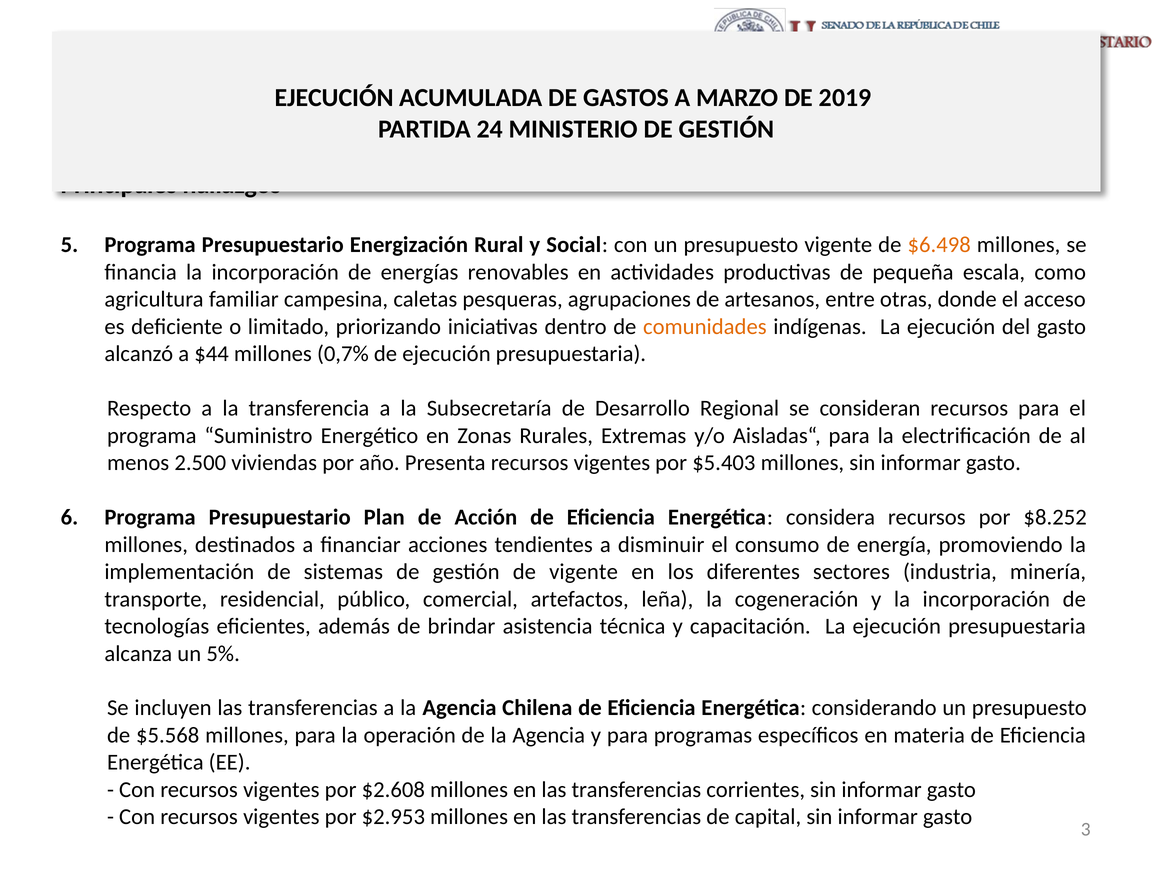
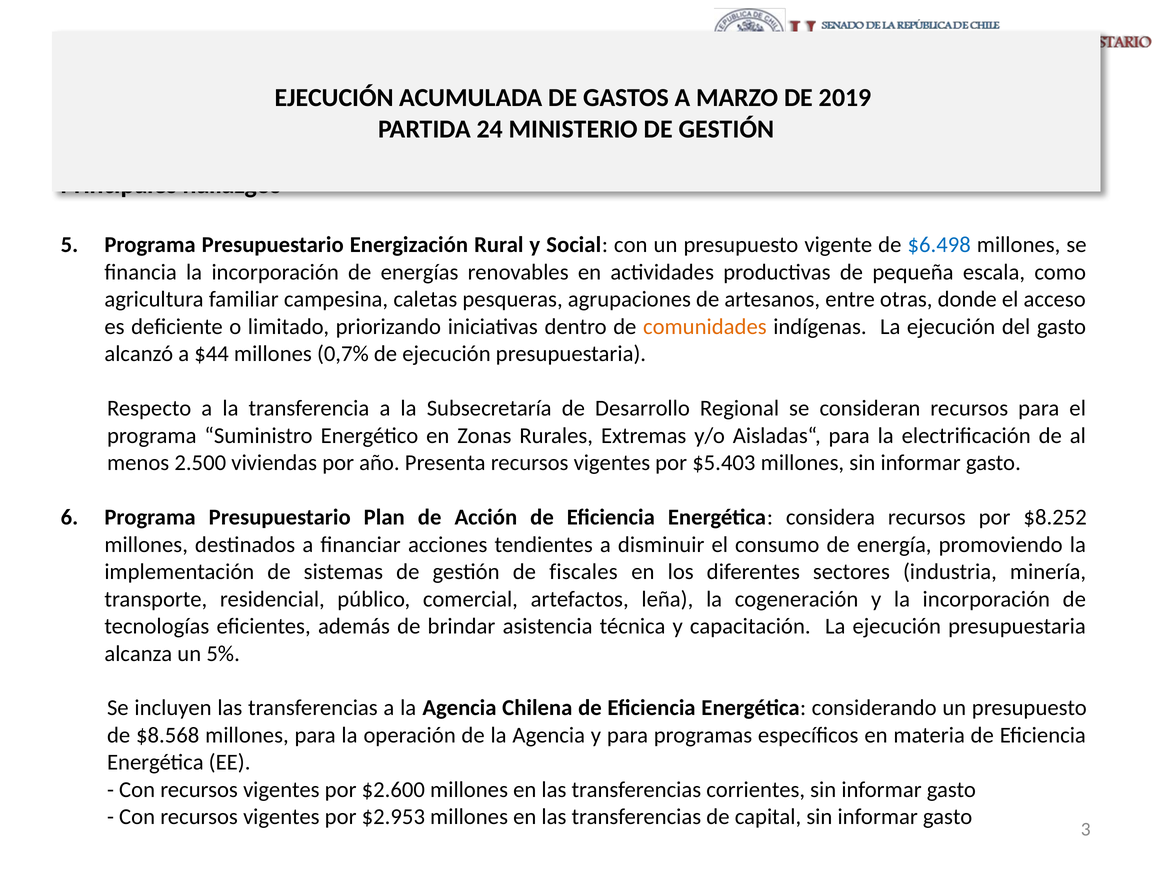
$6.498 colour: orange -> blue (939, 245)
de vigente: vigente -> fiscales (583, 571)
$5.568: $5.568 -> $8.568 (168, 735)
$2.608: $2.608 -> $2.600 (393, 789)
